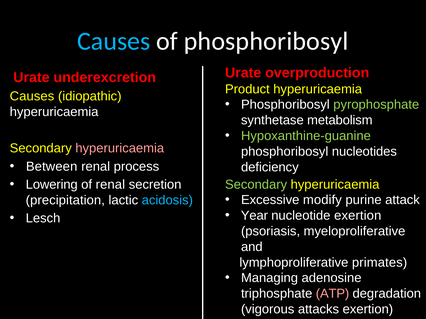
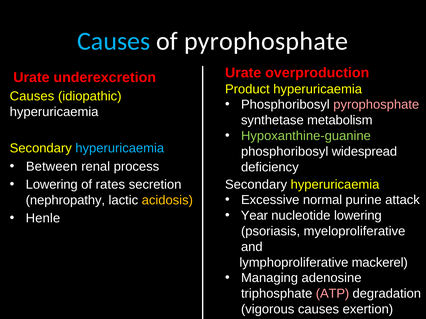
of phosphoribosyl: phosphoribosyl -> pyrophosphate (266, 41)
pyrophosphate colour: light green -> pink (376, 105)
hyperuricaemia colour: pink -> light blue (120, 149)
nucleotides: nucleotides -> widespread (364, 152)
of renal: renal -> rates (110, 185)
Secondary colour: light green -> white (256, 185)
modify: modify -> normal (323, 200)
precipitation: precipitation -> nephropathy (65, 201)
acidosis colour: light blue -> yellow (167, 201)
nucleotide exertion: exertion -> lowering (358, 216)
Lesch: Lesch -> Henle (43, 219)
primates: primates -> mackerel (380, 263)
vigorous attacks: attacks -> causes (319, 310)
